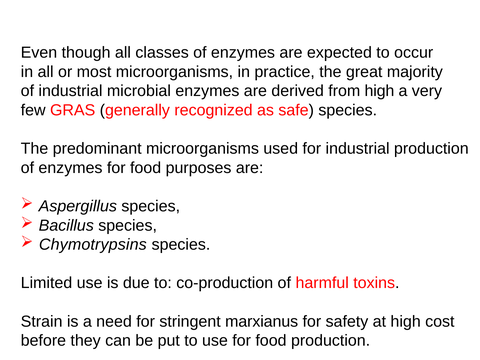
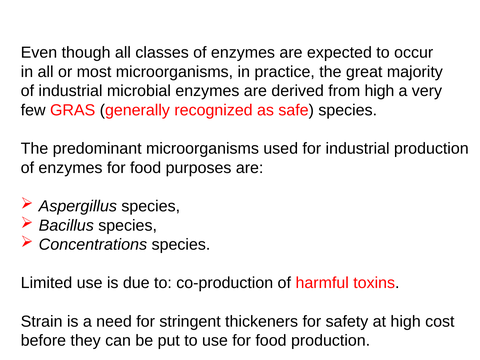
Chymotrypsins: Chymotrypsins -> Concentrations (93, 245)
marxianus: marxianus -> thickeners (262, 321)
